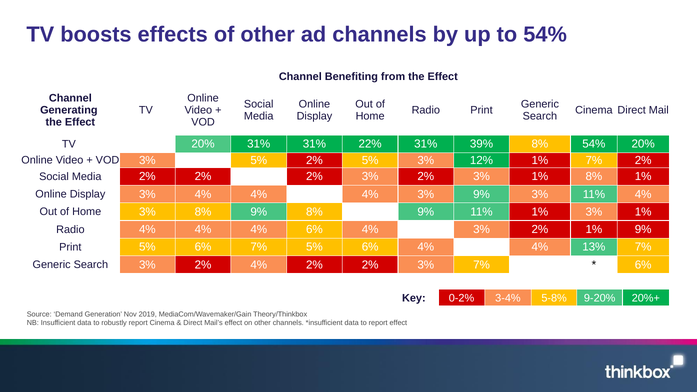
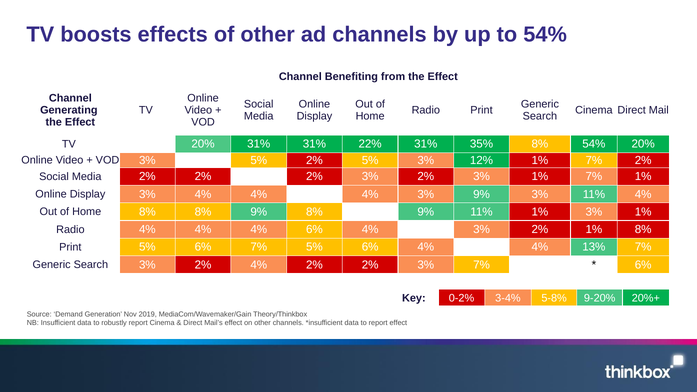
39%: 39% -> 35% (482, 144)
3% 1% 8%: 8% -> 7% (594, 177)
Home 3%: 3% -> 8% (147, 212)
1% 9%: 9% -> 8% (643, 229)
